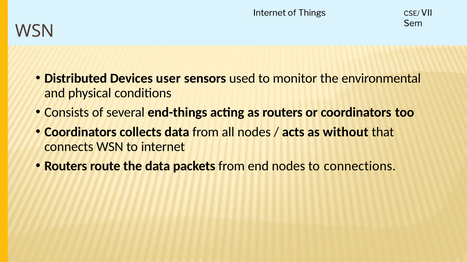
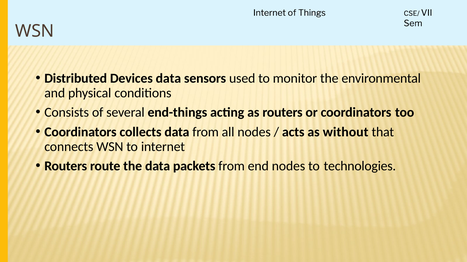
Devices user: user -> data (168, 78)
connections: connections -> technologies (360, 166)
